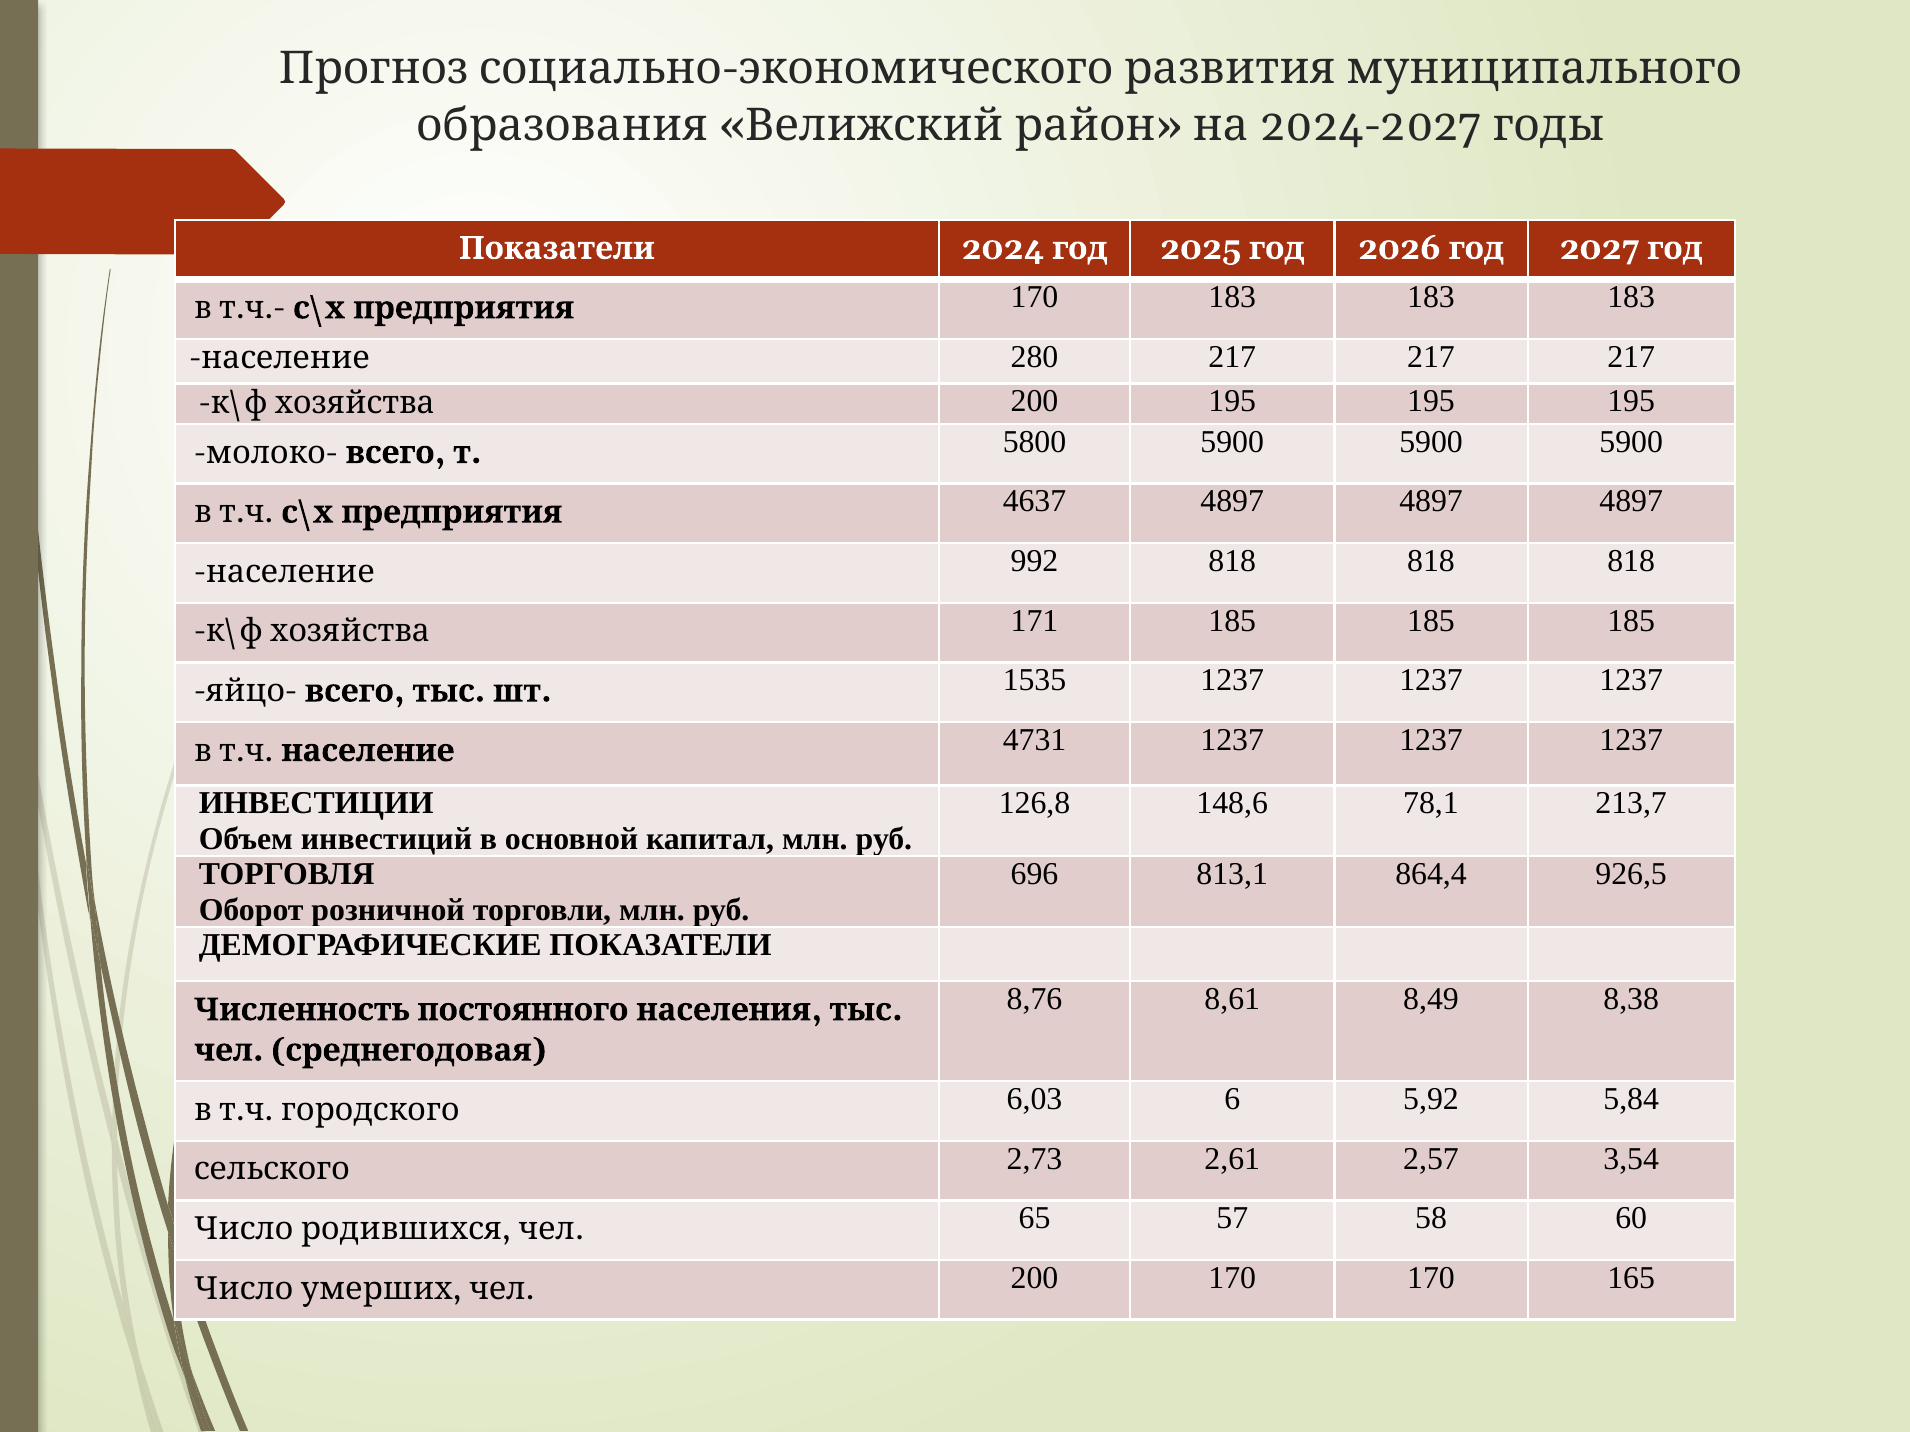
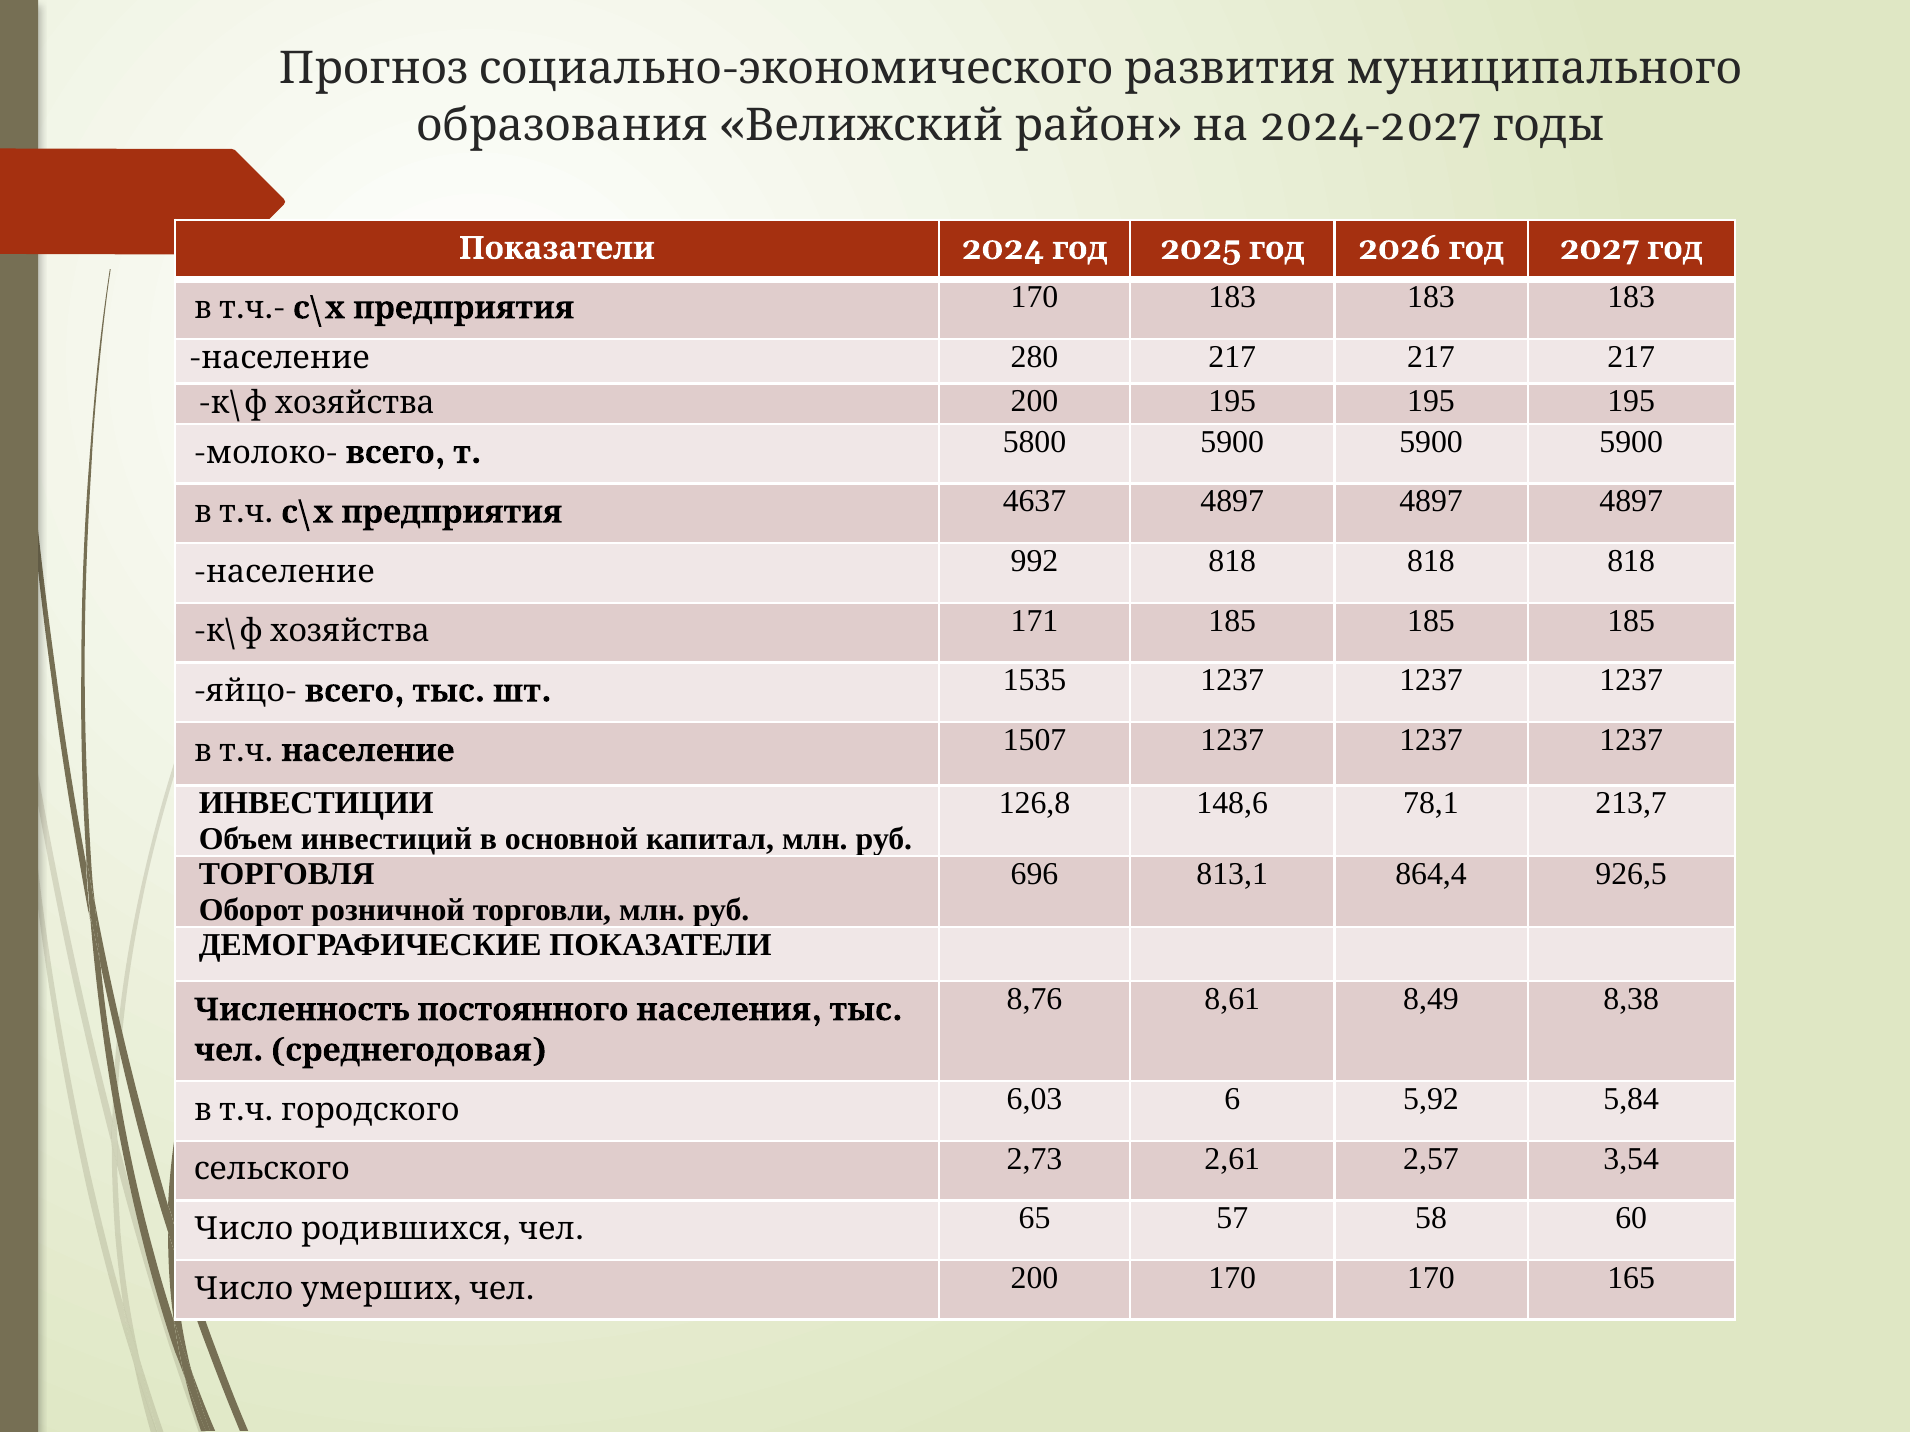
4731: 4731 -> 1507 (1035, 740)
